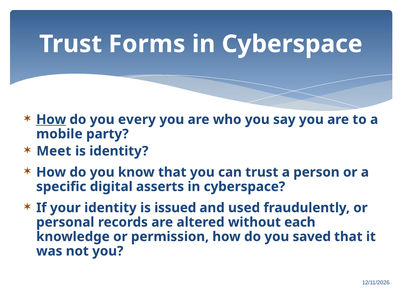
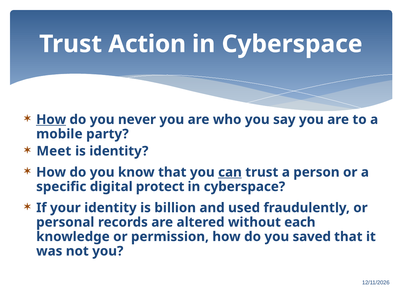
Forms: Forms -> Action (147, 44)
every: every -> never (137, 120)
can underline: none -> present (230, 172)
asserts: asserts -> protect (160, 187)
issued: issued -> billion (175, 208)
